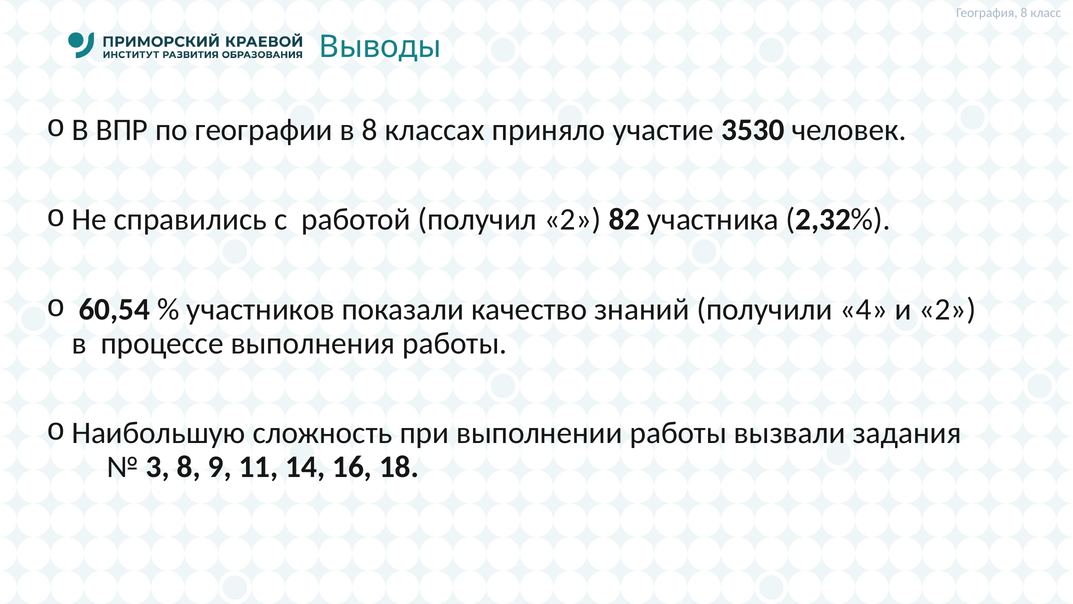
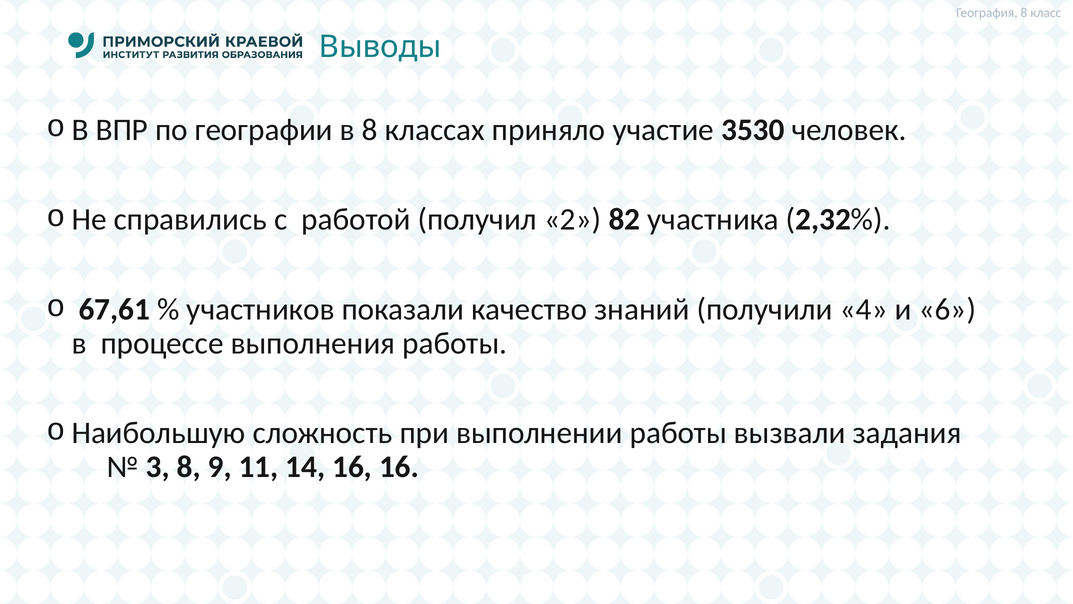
60,54: 60,54 -> 67,61 (114, 309)
и 2: 2 -> 6 (947, 309)
16 18: 18 -> 16 (399, 467)
